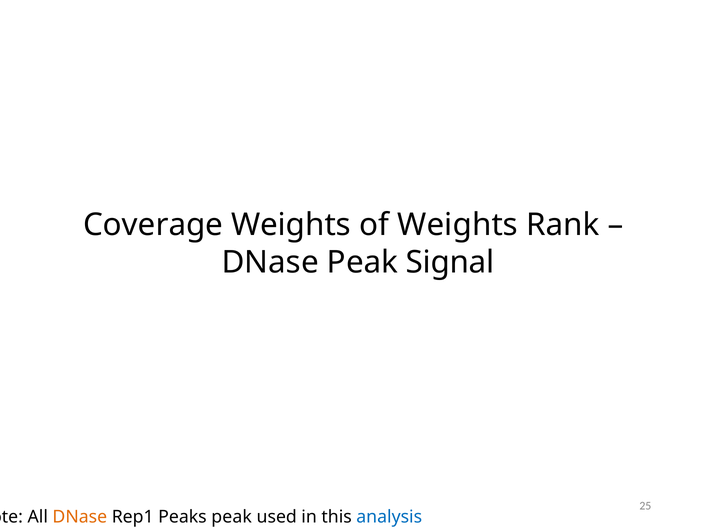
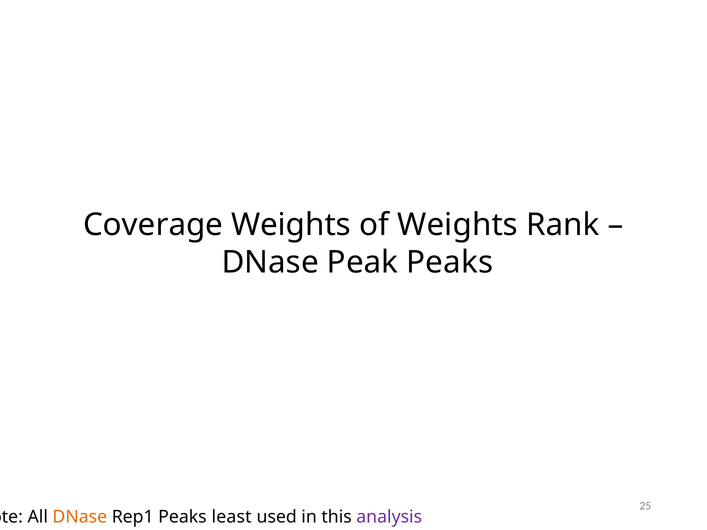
Peak Signal: Signal -> Peaks (450, 263)
Peaks peak: peak -> least (232, 517)
analysis colour: blue -> purple (389, 517)
